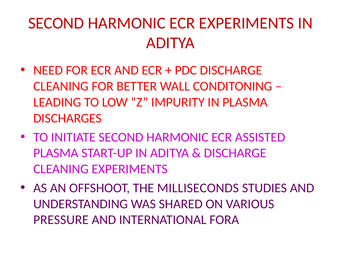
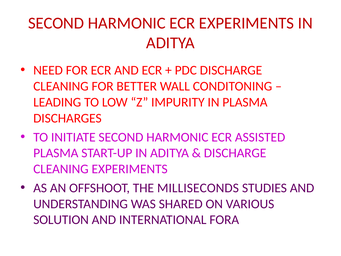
PRESSURE: PRESSURE -> SOLUTION (61, 220)
